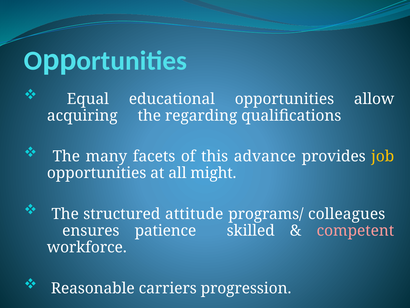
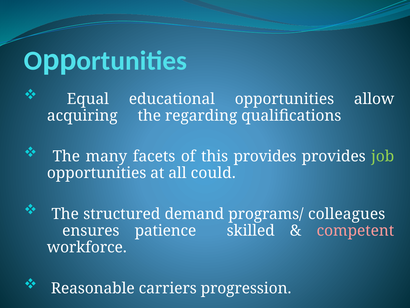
this advance: advance -> provides (265, 156)
job colour: yellow -> light green (383, 156)
might: might -> could (213, 173)
attitude: attitude -> demand (194, 214)
